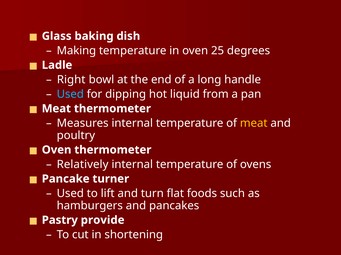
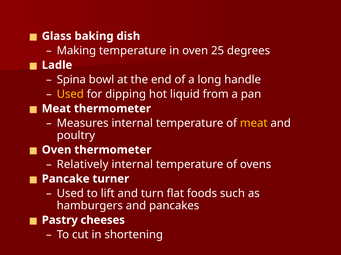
Right: Right -> Spina (71, 80)
Used colour: light blue -> yellow (70, 94)
provide: provide -> cheeses (103, 221)
